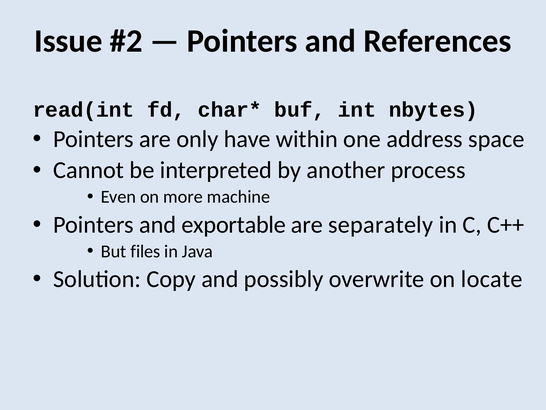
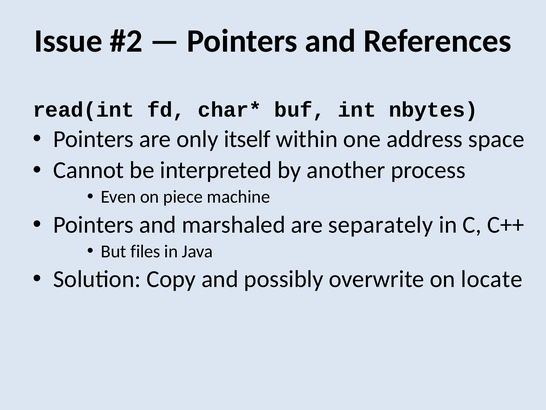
have: have -> itself (247, 139)
more: more -> piece (183, 197)
exportable: exportable -> marshaled (234, 224)
